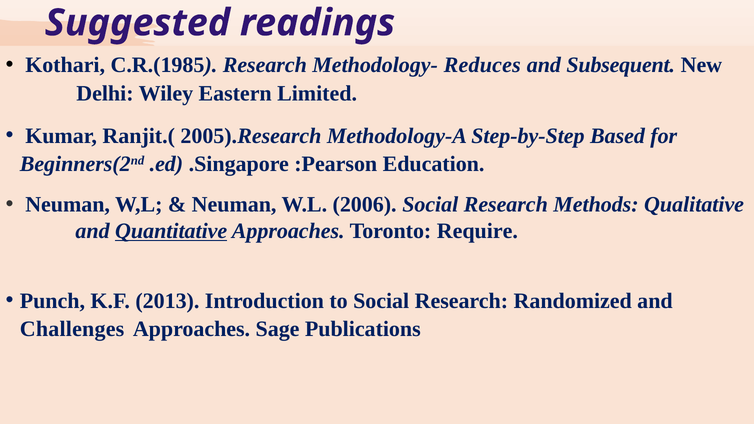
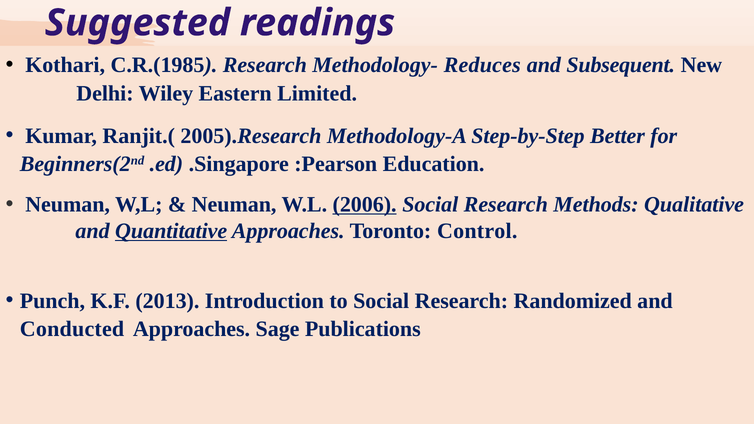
Based: Based -> Better (617, 136)
2006 underline: none -> present (365, 205)
Require: Require -> Control (477, 231)
Challenges: Challenges -> Conducted (72, 329)
